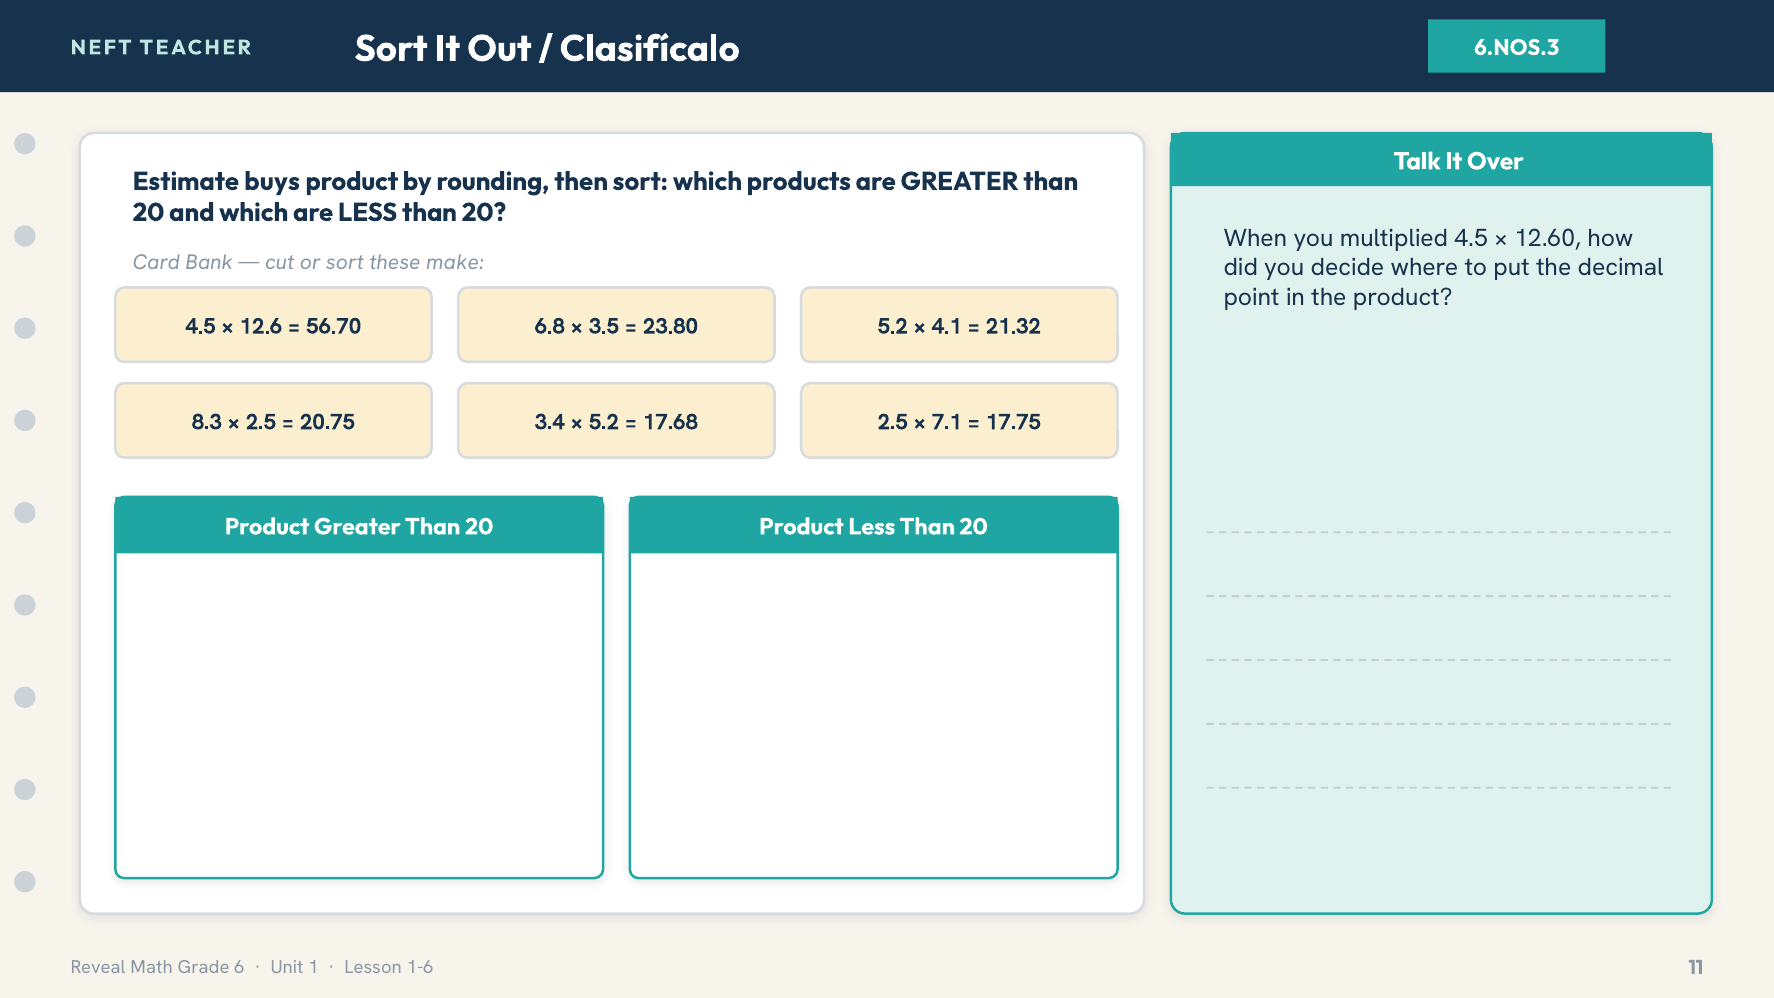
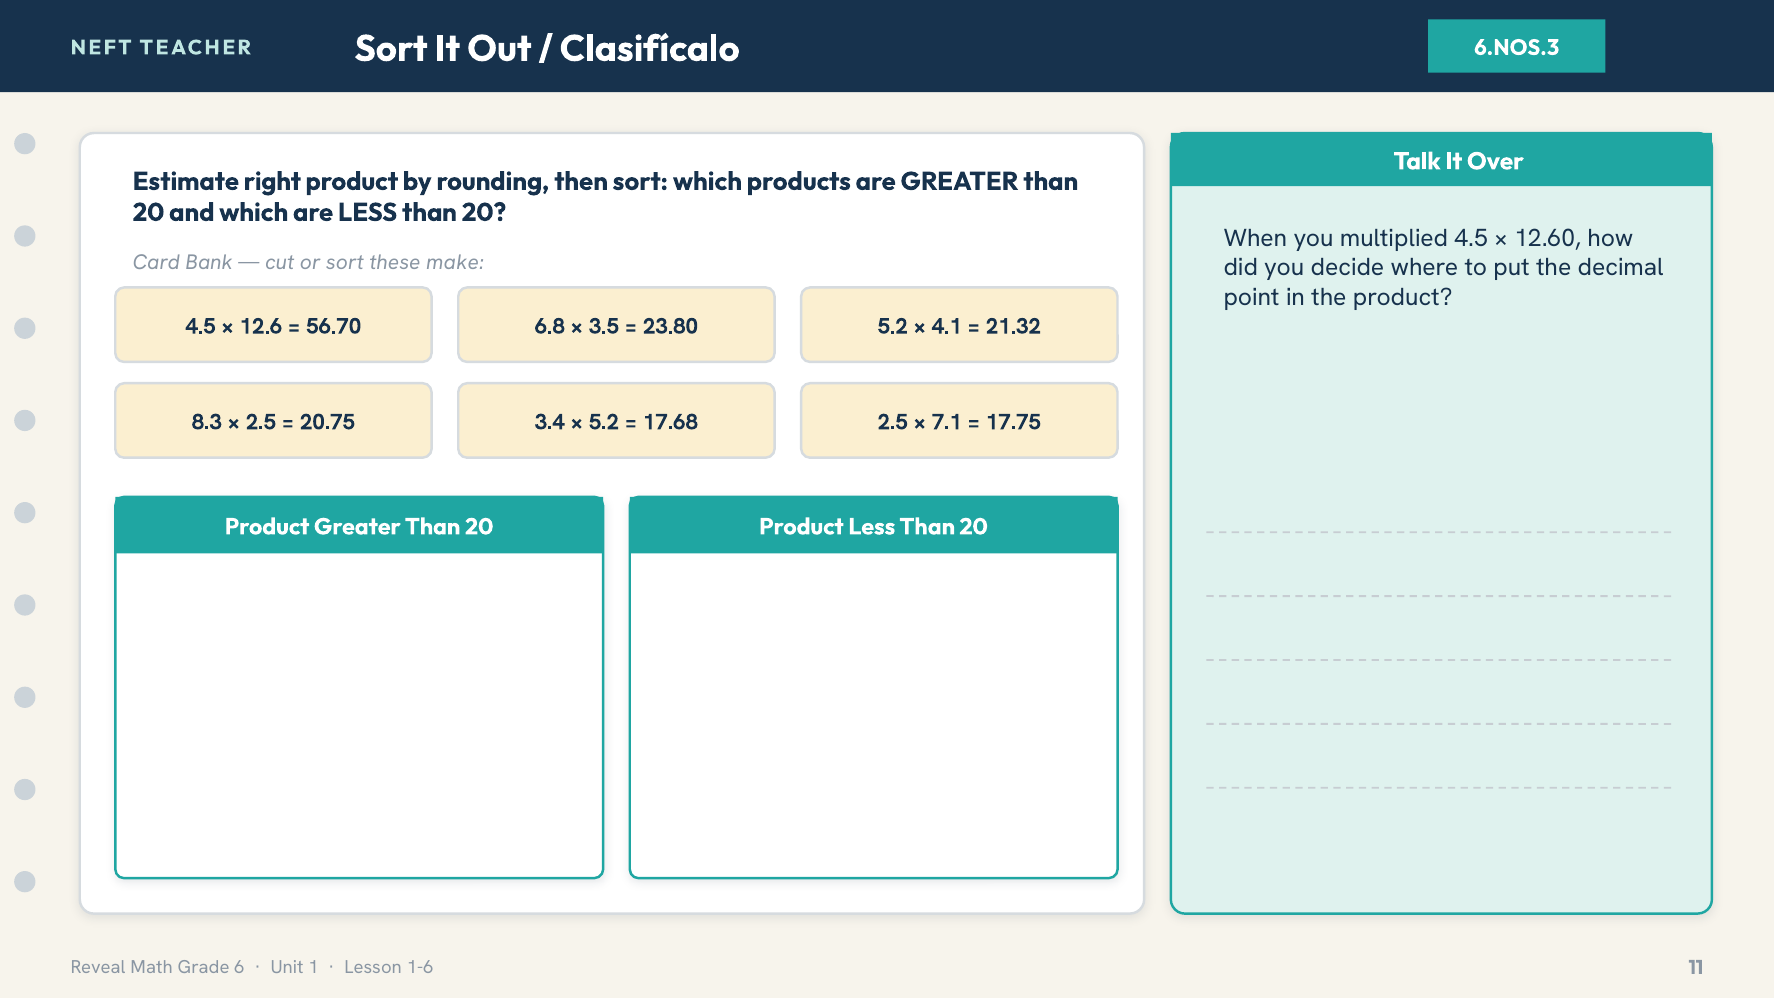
buys: buys -> right (272, 181)
